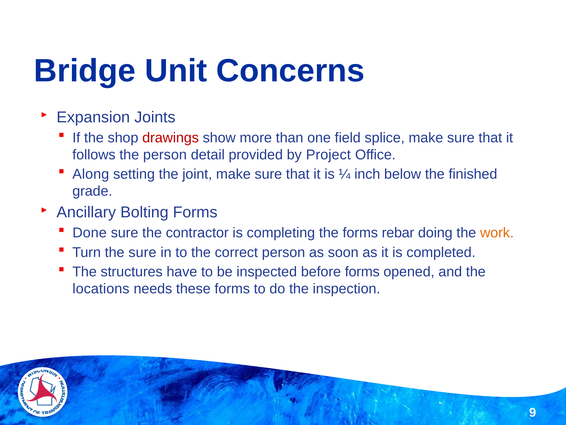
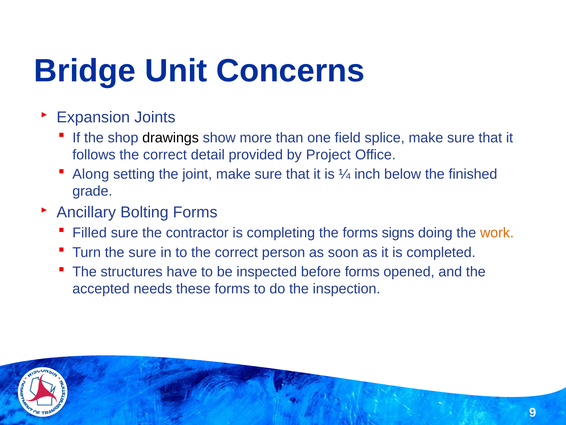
drawings colour: red -> black (171, 138)
follows the person: person -> correct (165, 155)
Done: Done -> Filled (90, 233)
rebar: rebar -> signs (398, 233)
locations: locations -> accepted (101, 289)
